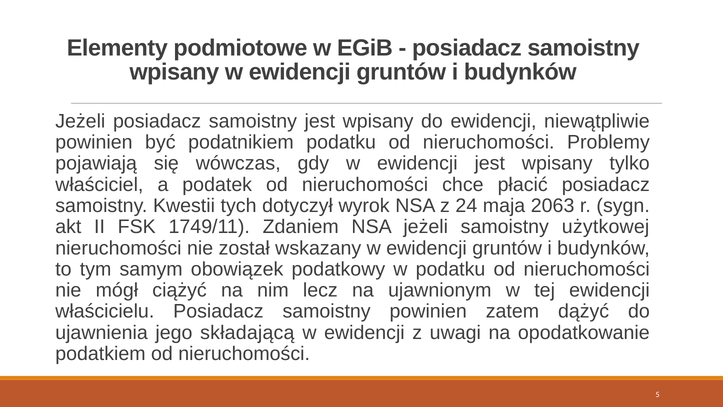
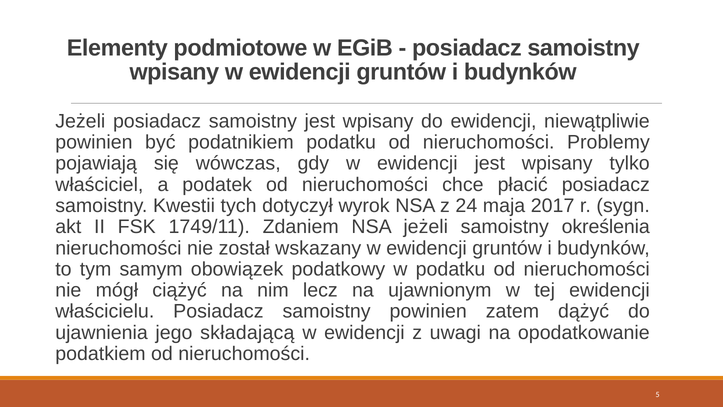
2063: 2063 -> 2017 (553, 206)
użytkowej: użytkowej -> określenia (606, 227)
